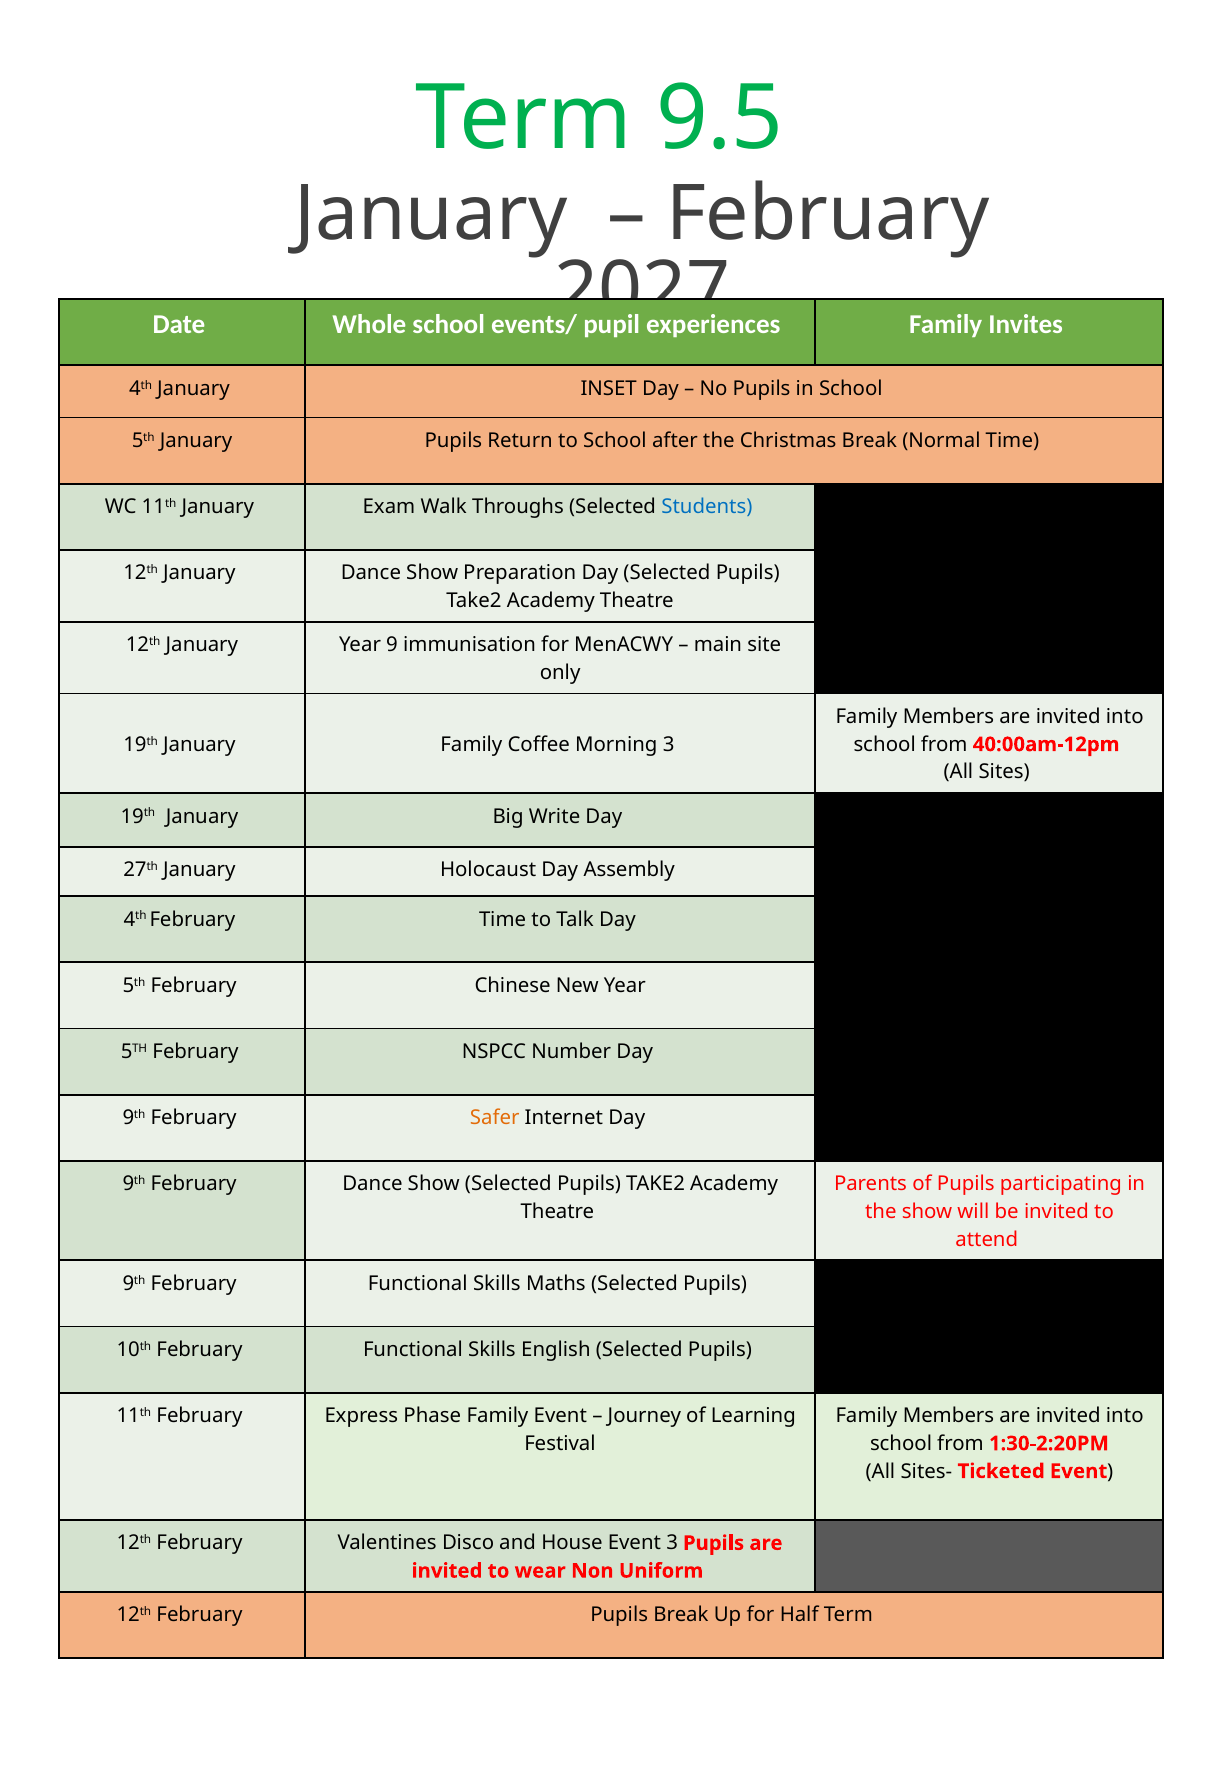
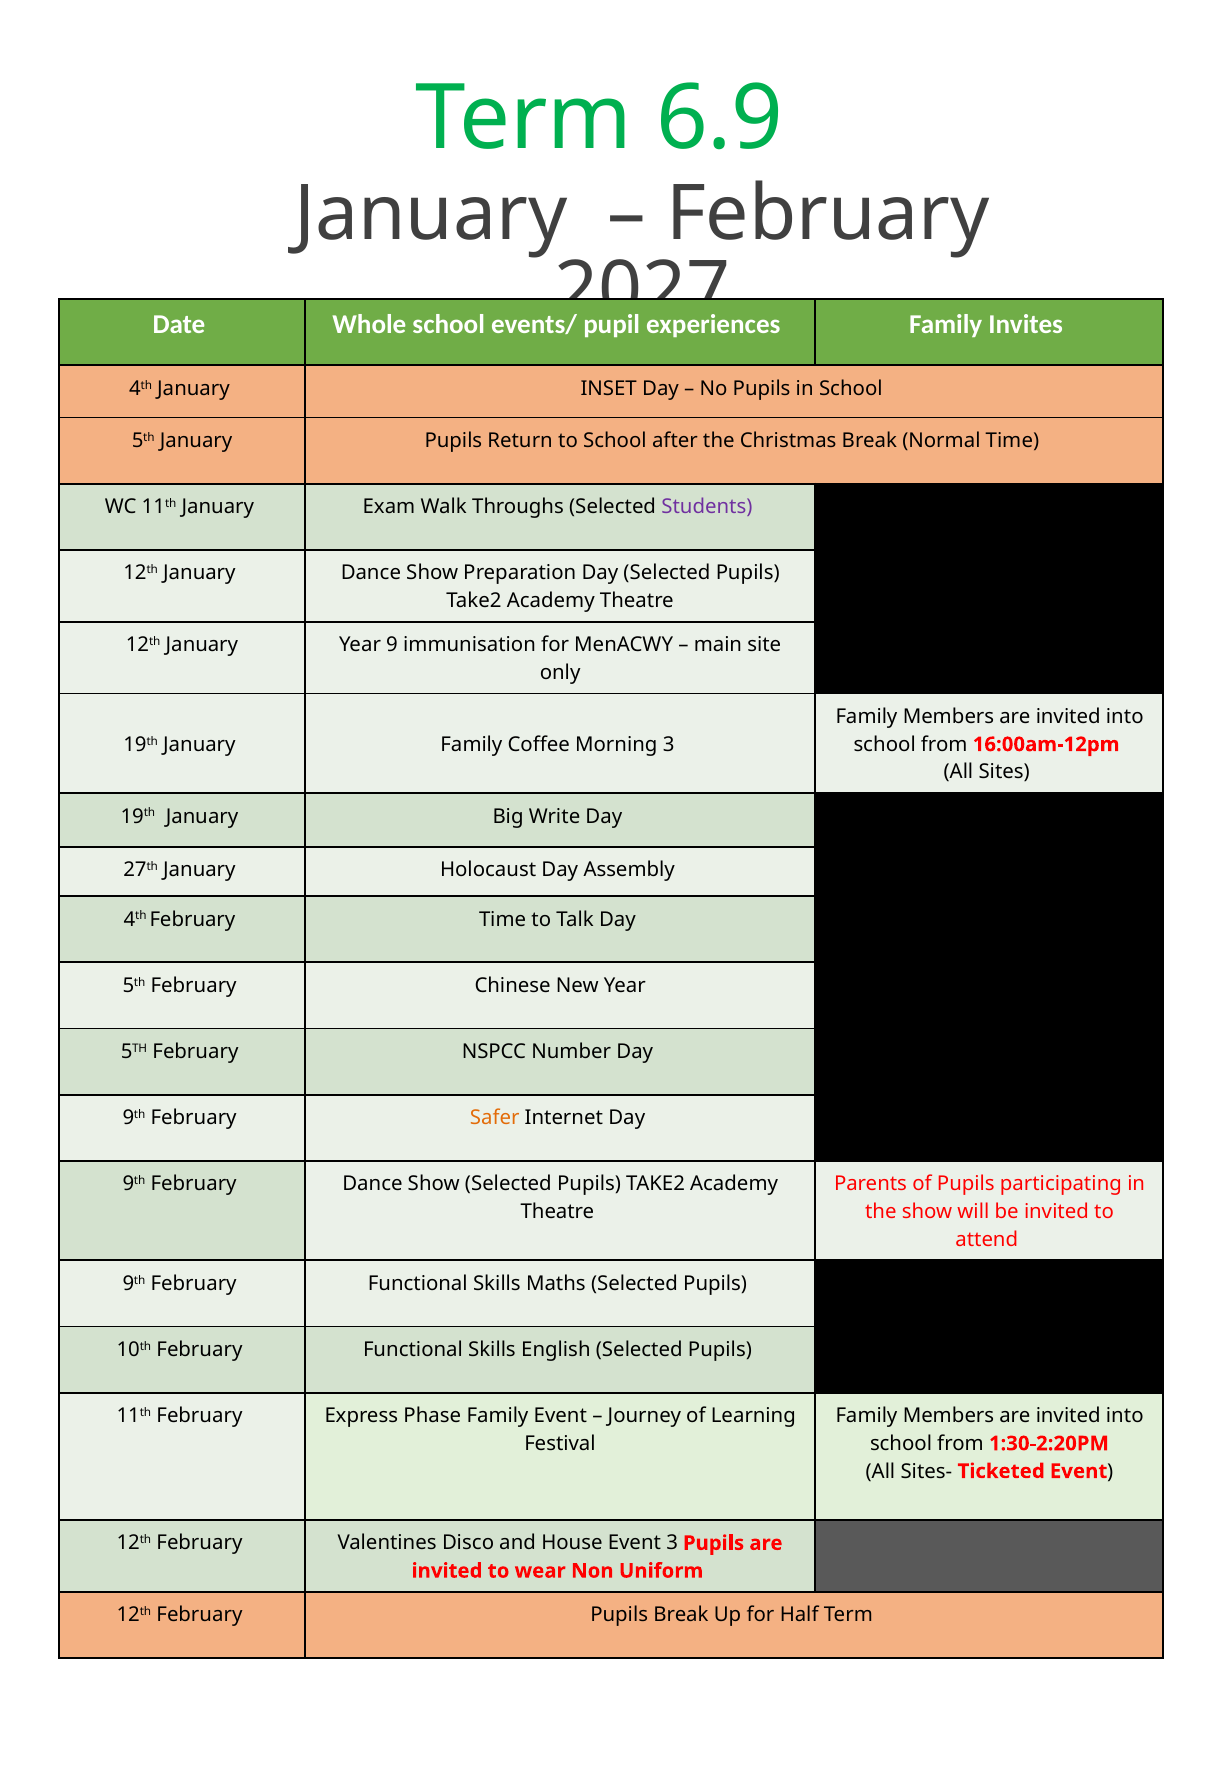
9.5: 9.5 -> 6.9 (720, 119)
Students colour: blue -> purple (707, 507)
40:00am-12pm: 40:00am-12pm -> 16:00am-12pm (1046, 744)
